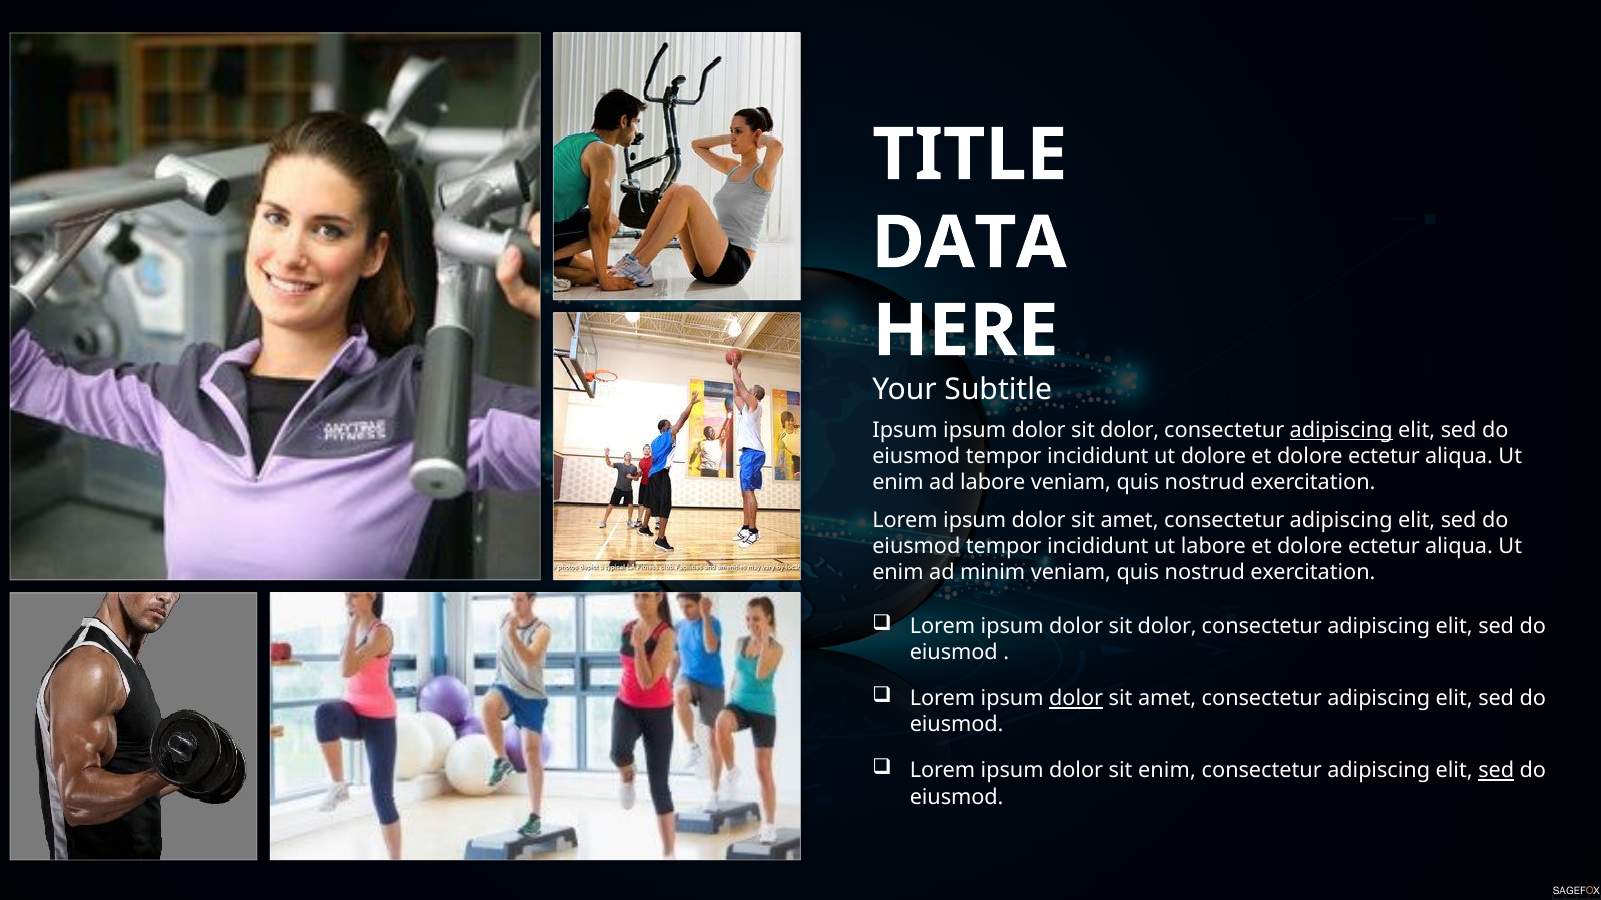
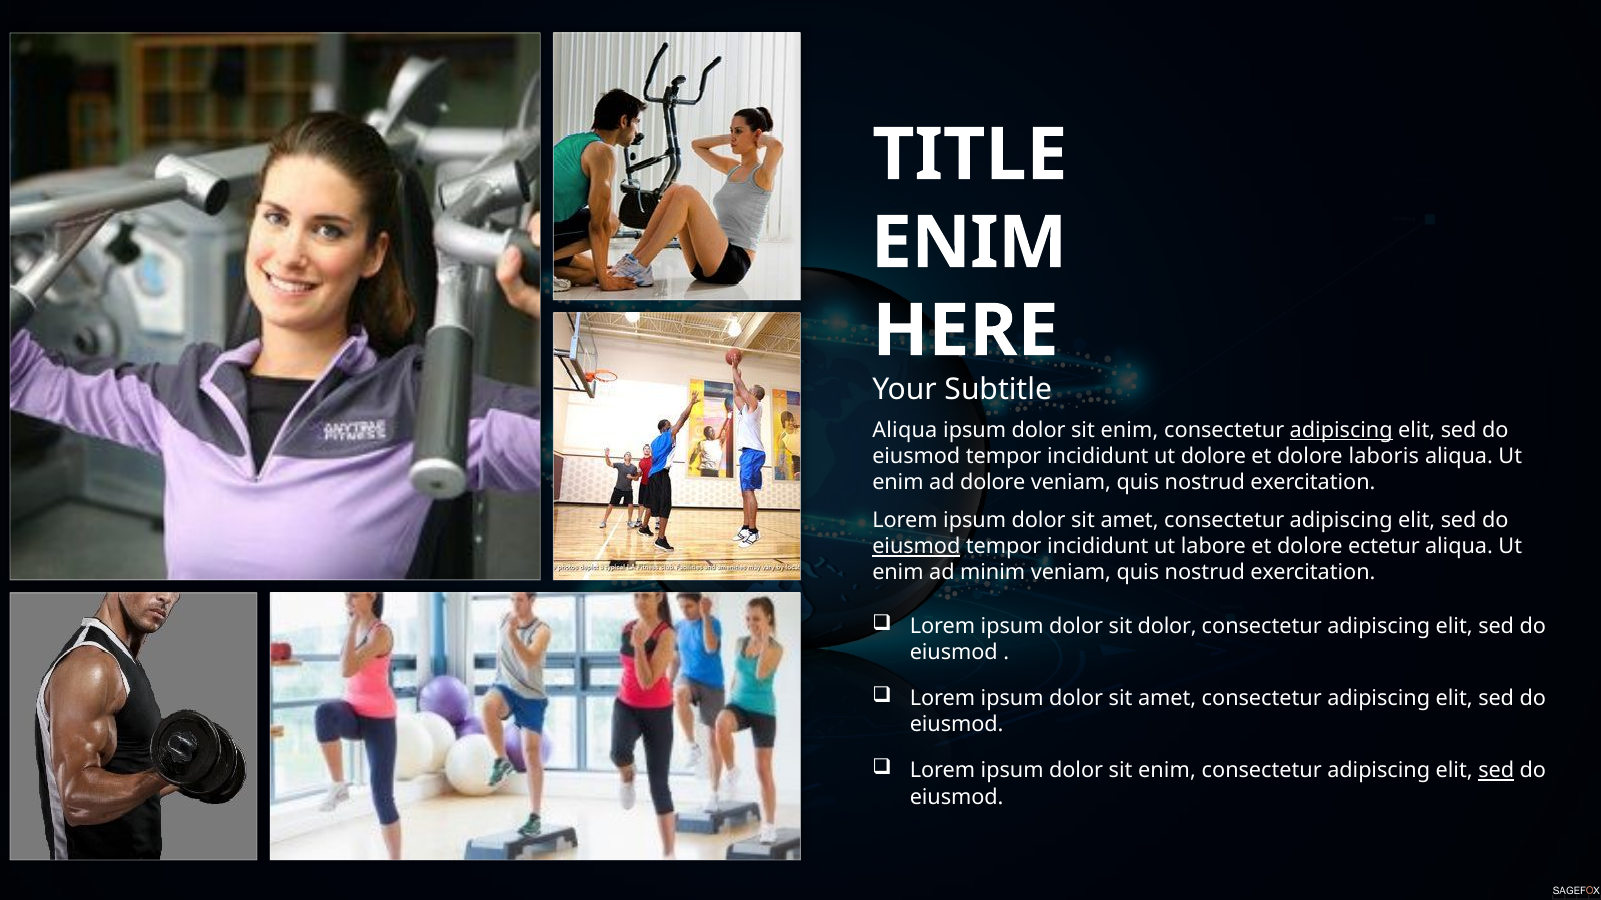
DATA: DATA -> ENIM (969, 243)
Ipsum: Ipsum -> Aliqua (905, 431)
dolor: dolor -> enim (1129, 431)
ectetur: ectetur -> laboris (1384, 457)
ad labore: labore -> dolore (993, 483)
eiusmod underline: none -> present (916, 547)
dolor underline: present -> none (1076, 699)
